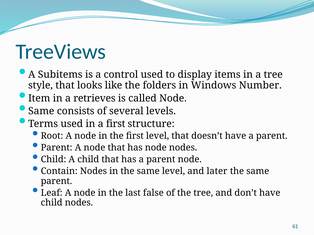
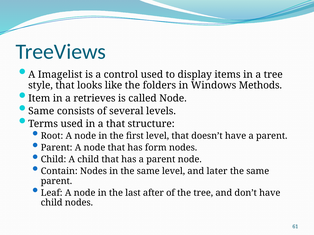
Subitems: Subitems -> Imagelist (60, 75)
Number: Number -> Methods (260, 86)
a first: first -> that (116, 124)
has node: node -> form (156, 148)
false: false -> after (153, 193)
